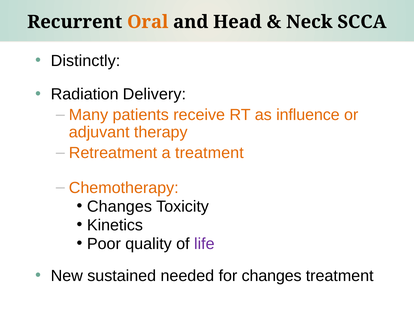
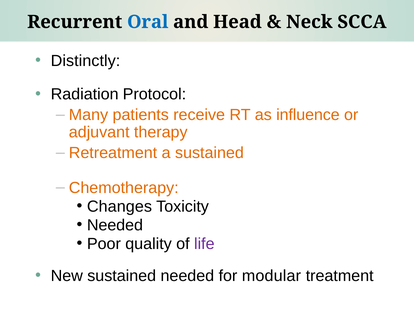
Oral colour: orange -> blue (148, 22)
Delivery: Delivery -> Protocol (154, 94)
a treatment: treatment -> sustained (209, 153)
Kinetics: Kinetics -> Needed (115, 226)
for changes: changes -> modular (271, 276)
